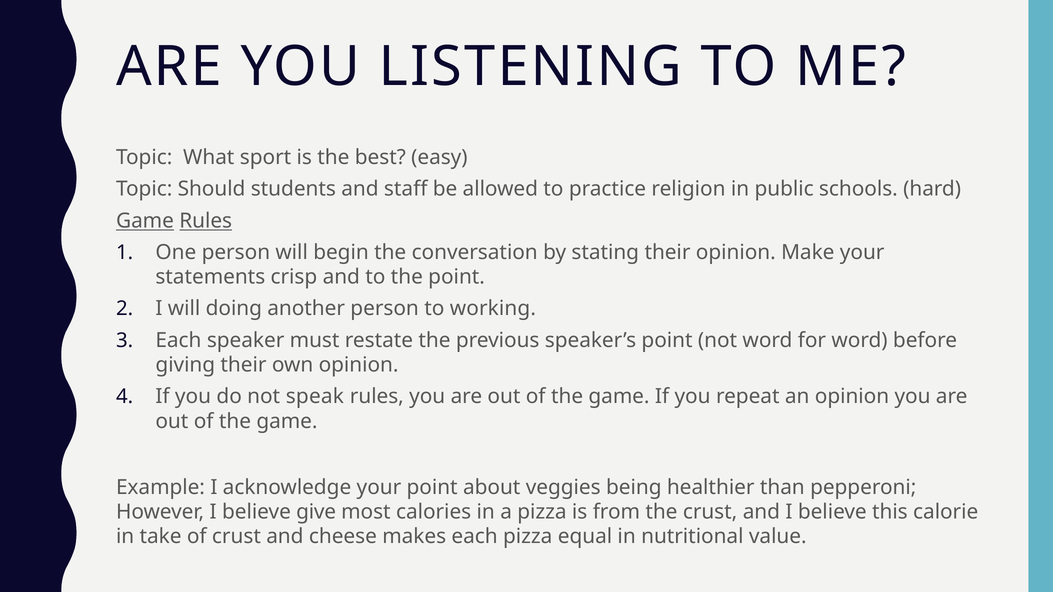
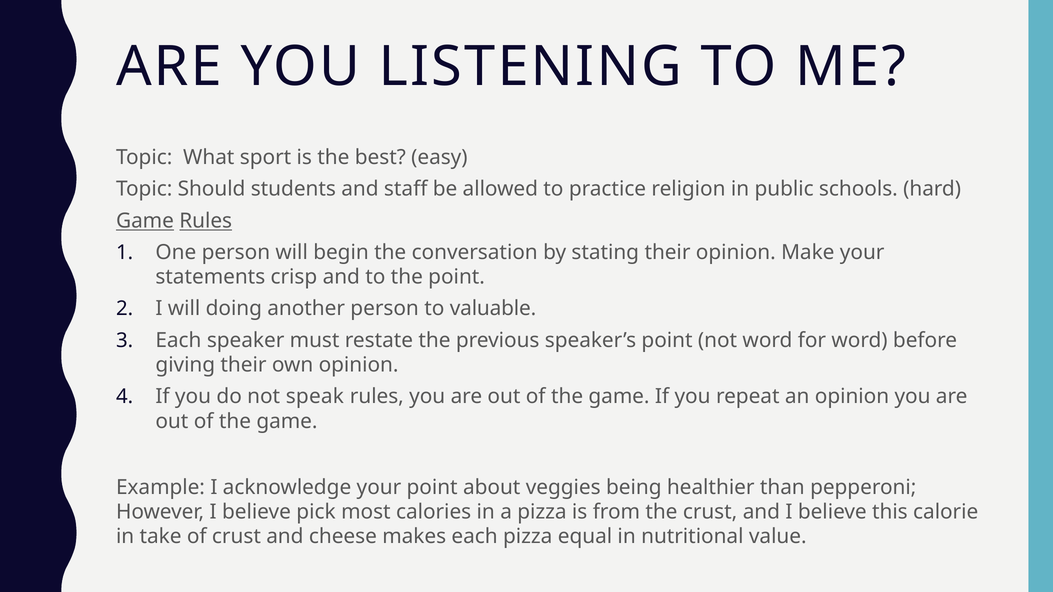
working: working -> valuable (493, 309)
give: give -> pick (316, 512)
